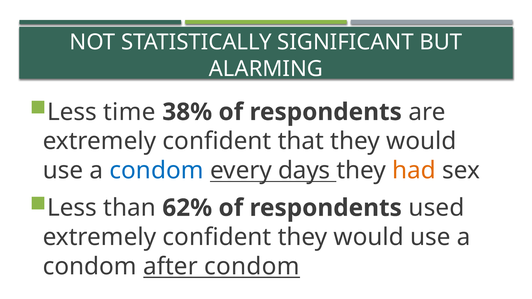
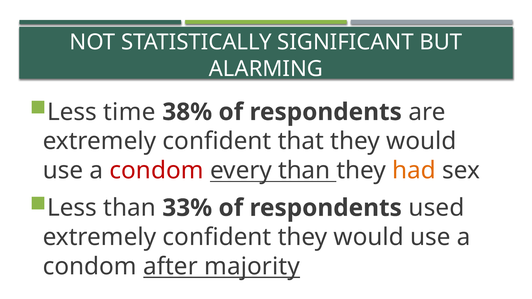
condom colour: blue -> red (157, 171)
every days: days -> than (304, 171)
62%: 62% -> 33% (187, 208)
after condom: condom -> majority (252, 267)
